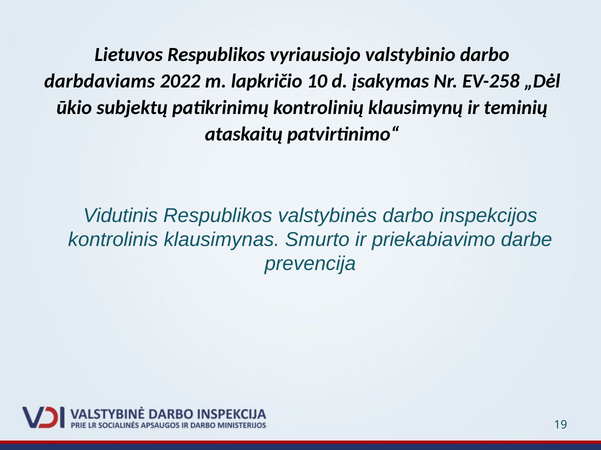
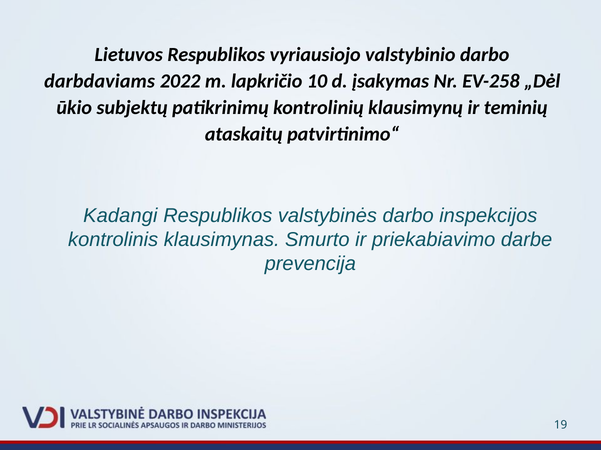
Vidutinis: Vidutinis -> Kadangi (120, 216)
